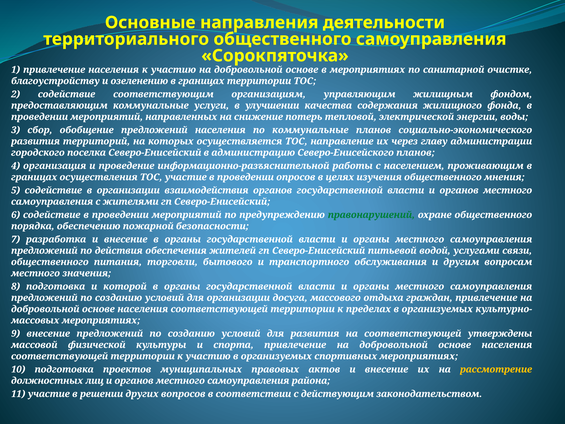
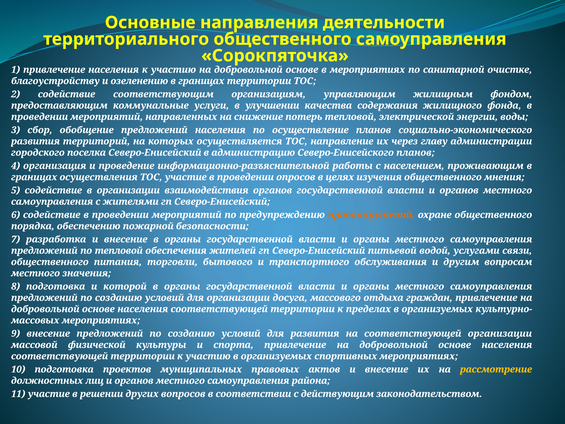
по коммунальные: коммунальные -> осуществление (310, 130)
правонарушений colour: green -> orange (371, 215)
по действия: действия -> тепловой (119, 250)
соответствующей утверждены: утверждены -> организации (500, 333)
